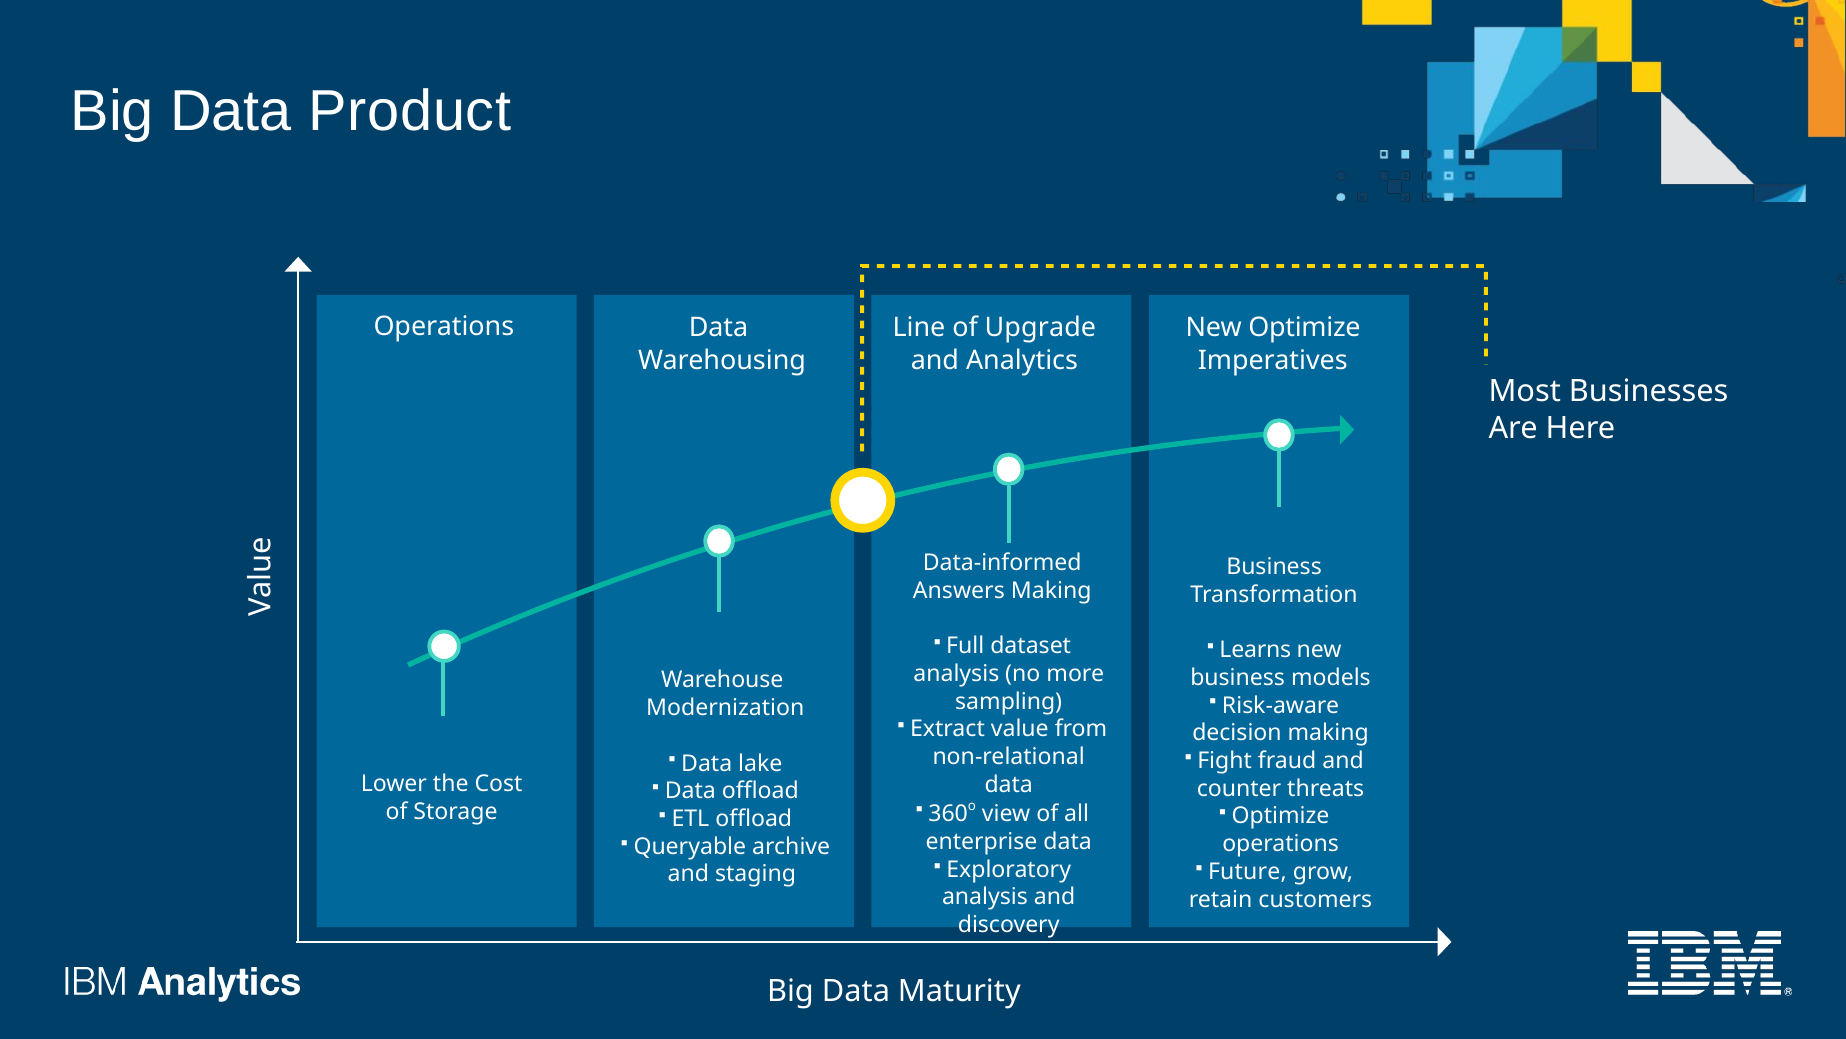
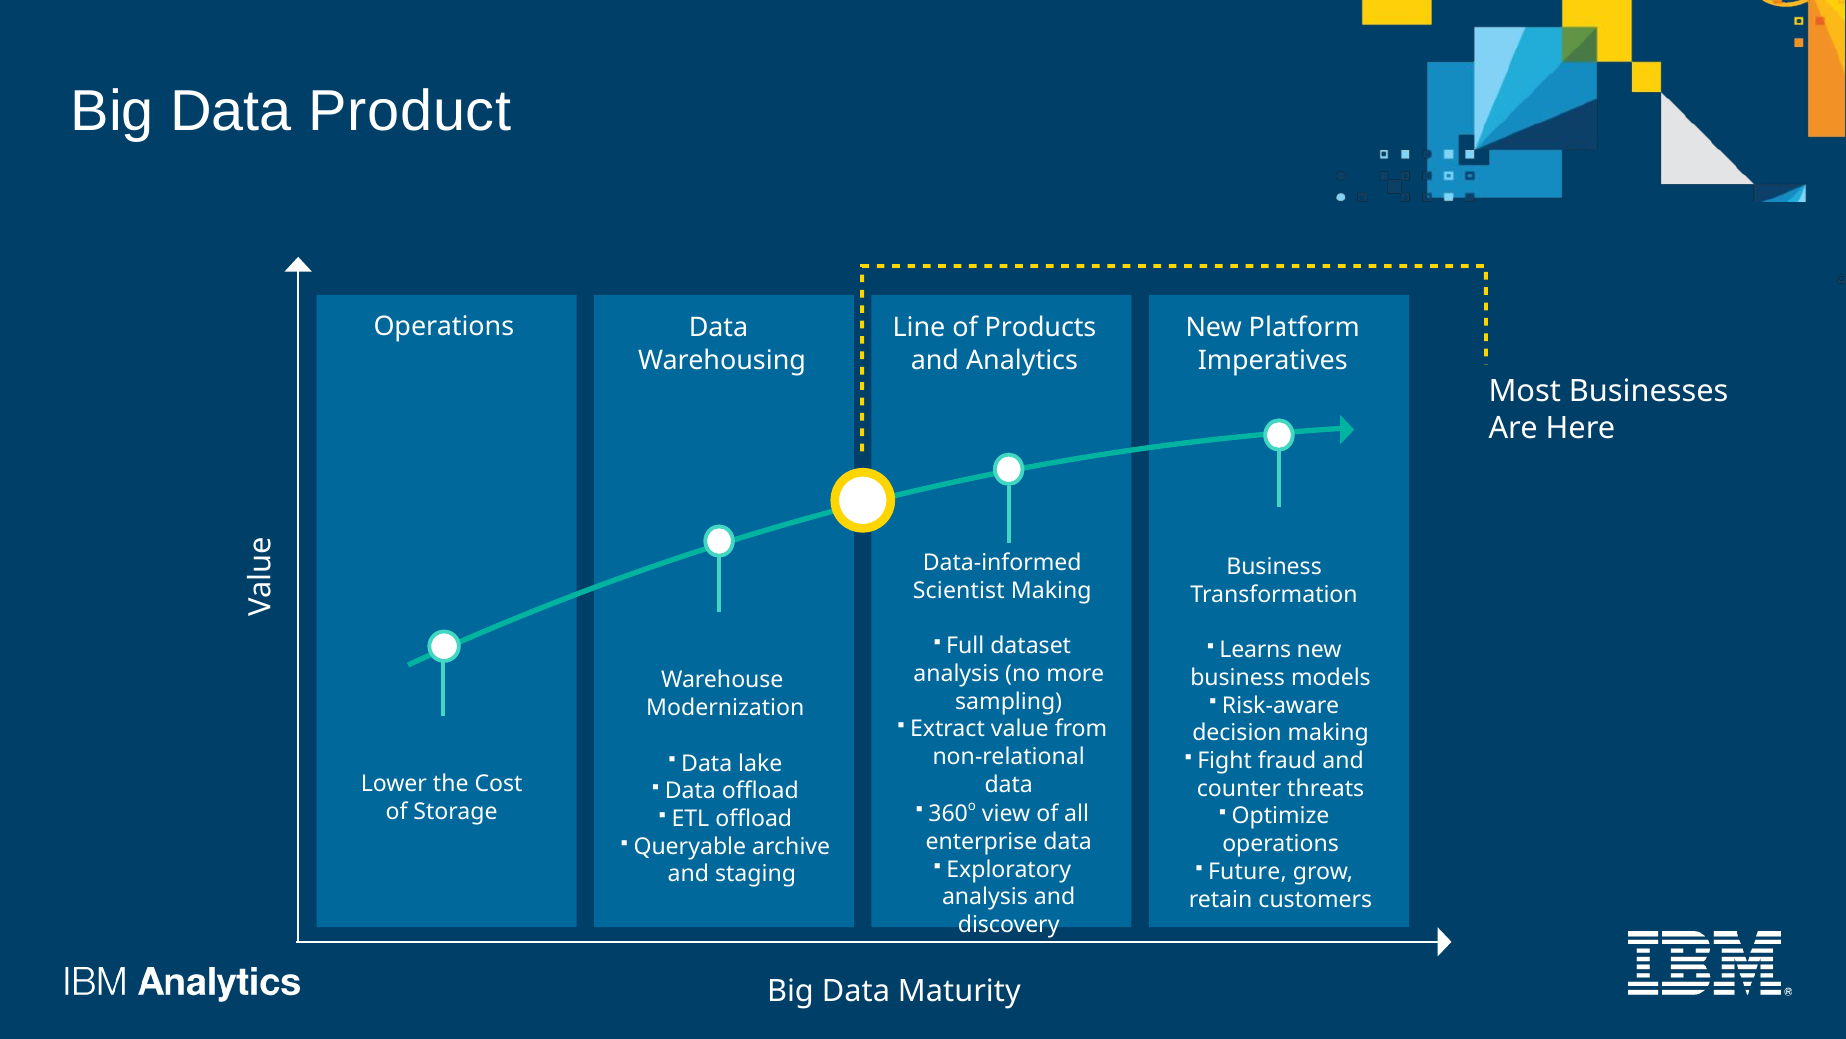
Upgrade: Upgrade -> Products (1041, 328)
New Optimize: Optimize -> Platform (1304, 328)
Answers: Answers -> Scientist (959, 590)
